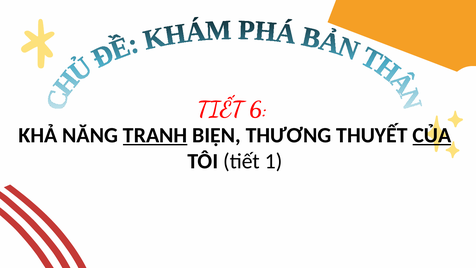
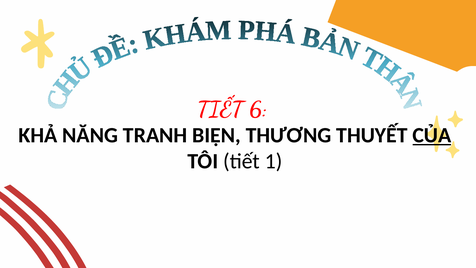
TRANH underline: present -> none (155, 135)
